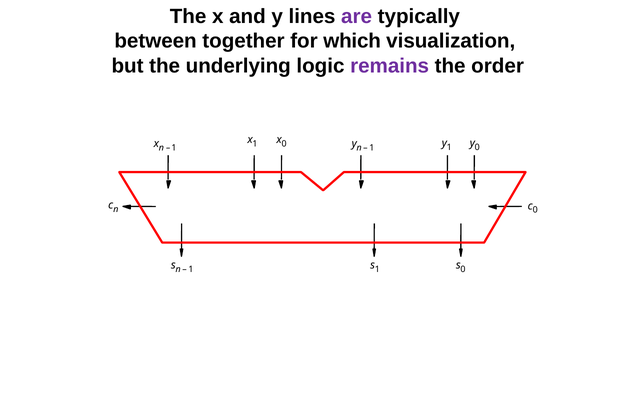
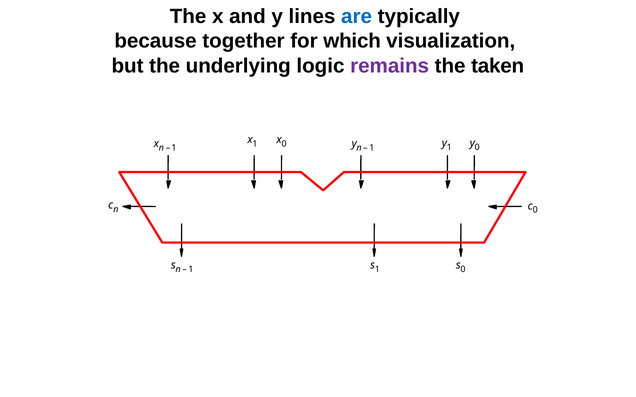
are colour: purple -> blue (357, 16)
between: between -> because (156, 41)
order: order -> taken (498, 66)
